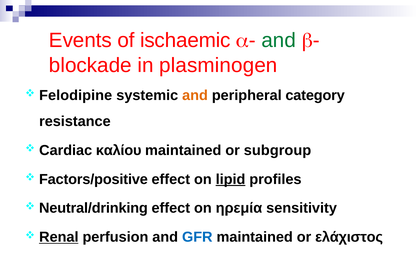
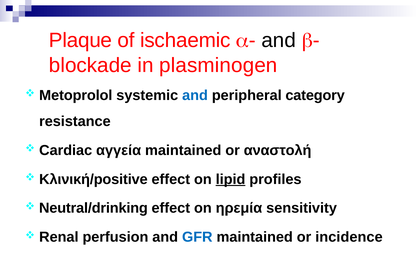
Events: Events -> Plaque (80, 41)
and colour: green -> black (279, 41)
Felodipine: Felodipine -> Metoprolol (76, 95)
and colour: orange -> blue (195, 95)
καλίου: καλίου -> αγγεία (119, 150)
subgroup: subgroup -> αναστολή (278, 150)
Factors/positive: Factors/positive -> Κλινική/positive (93, 179)
Renal underline: present -> none (59, 237)
ελάχιστος: ελάχιστος -> incidence (349, 237)
